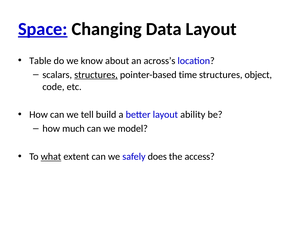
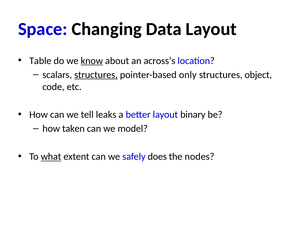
Space underline: present -> none (43, 29)
know underline: none -> present (92, 61)
time: time -> only (188, 75)
build: build -> leaks (106, 115)
ability: ability -> binary (193, 115)
much: much -> taken (73, 129)
access: access -> nodes (200, 157)
